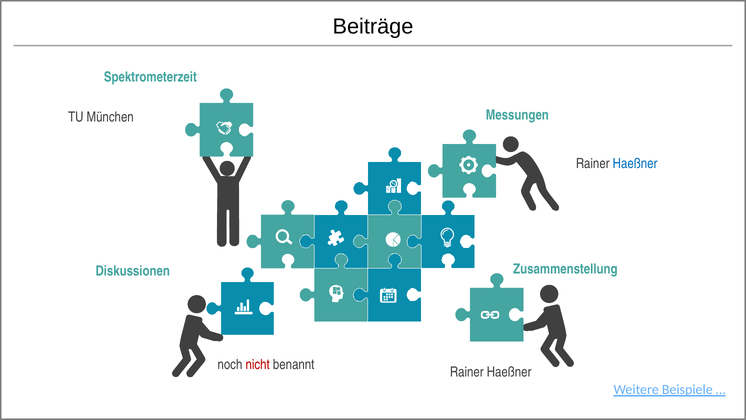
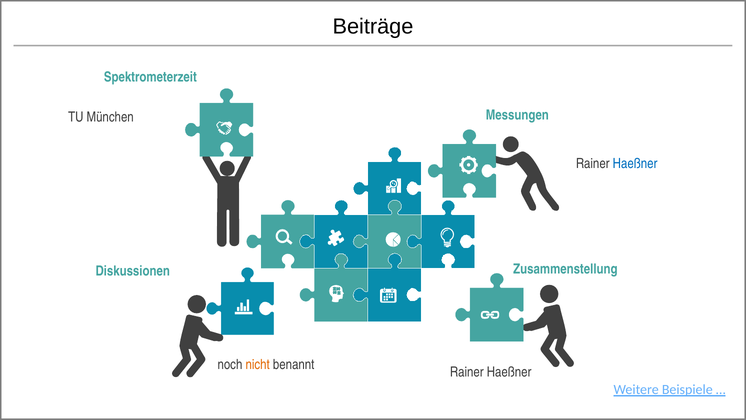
nicht colour: red -> orange (258, 364)
